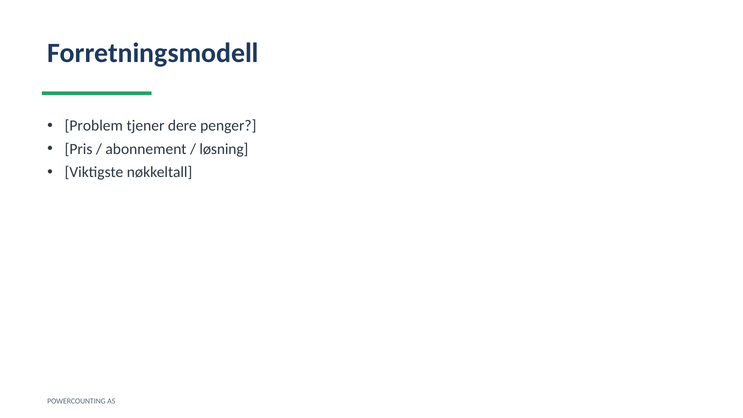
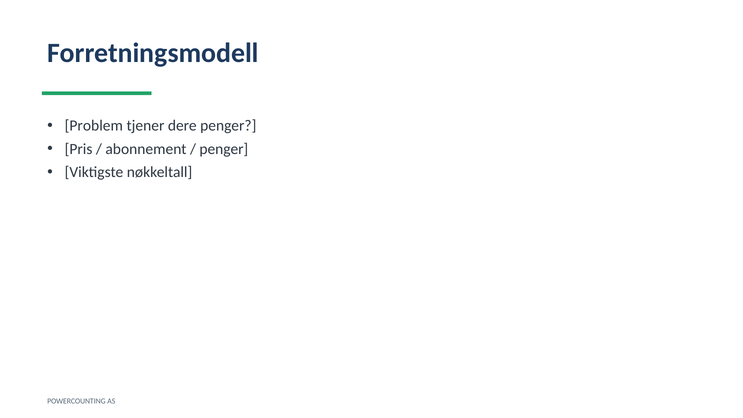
løsning: løsning -> penger (224, 149)
